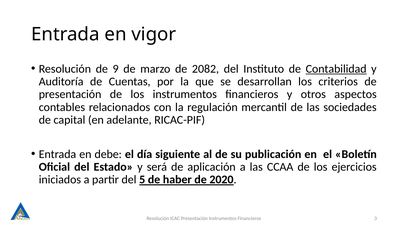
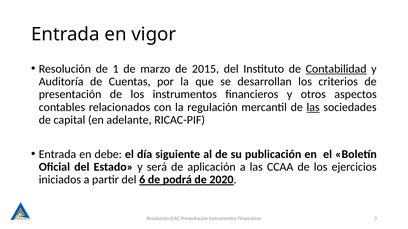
9: 9 -> 1 (116, 69)
2082: 2082 -> 2015 (206, 69)
las underline: none -> present (313, 107)
5: 5 -> 6 (142, 180)
haber: haber -> podrá (177, 180)
